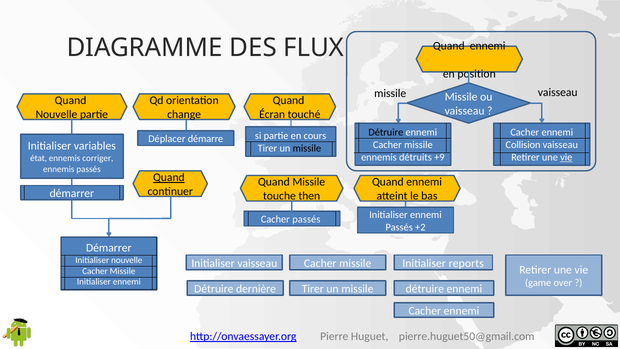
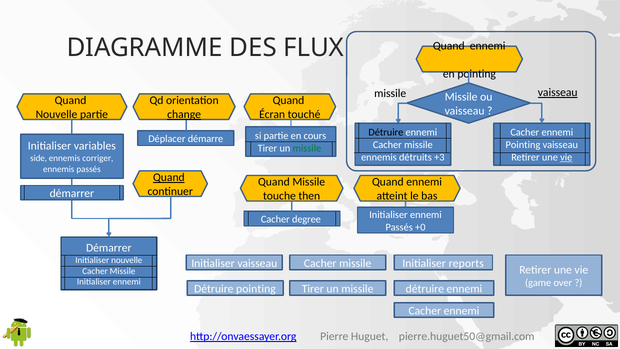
en position: position -> pointing (477, 74)
vaisseau underline: none -> present (558, 92)
change underline: none -> present (184, 114)
Collision: Collision -> Pointing (523, 145)
missile colour: black -> green (307, 148)
+9: +9 -> +3 (439, 157)
état: état -> side (39, 158)
Cacher passés: passés -> degree (306, 219)
+2: +2 -> +0 (420, 227)
Détruire dernière: dernière -> pointing (256, 289)
